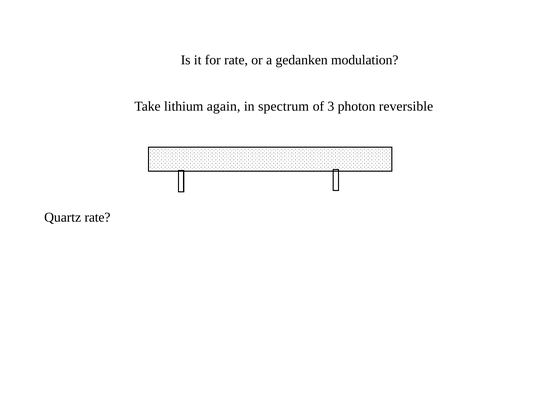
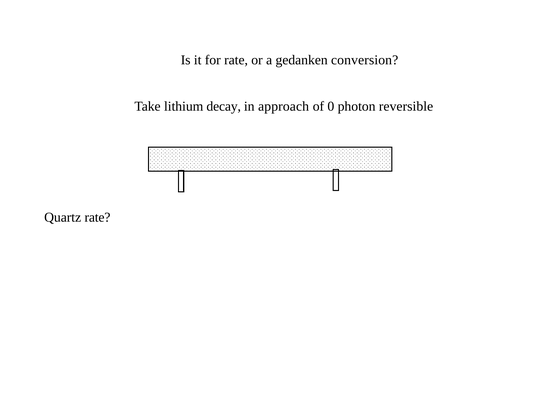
modulation: modulation -> conversion (365, 60)
again: again -> decay (224, 107)
spectrum: spectrum -> approach (284, 107)
3: 3 -> 0 (331, 107)
